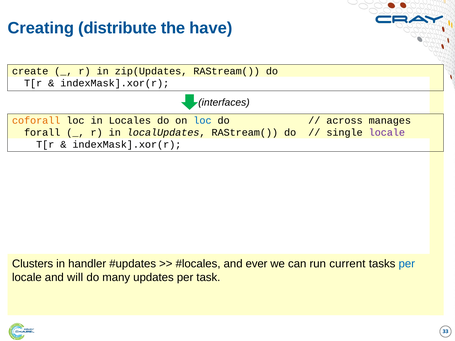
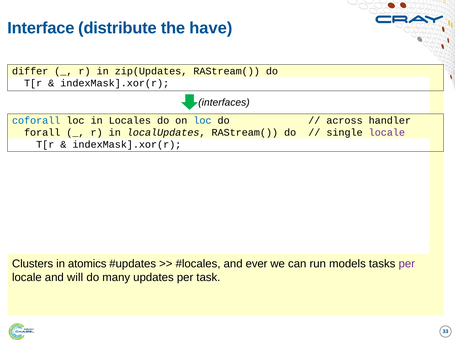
Creating: Creating -> Interface (41, 28)
create: create -> differ (30, 71)
coforall colour: orange -> blue (36, 121)
manages: manages -> handler (390, 121)
handler: handler -> atomics (87, 264)
current: current -> models (347, 264)
per colour: blue -> purple (407, 264)
